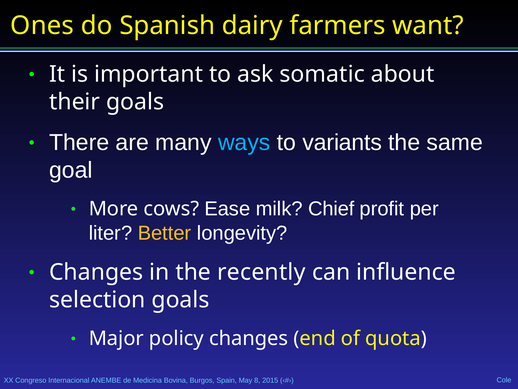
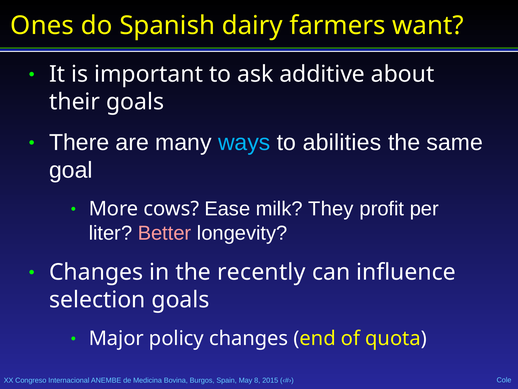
somatic: somatic -> additive (322, 74)
variants: variants -> abilities (342, 142)
Chief: Chief -> They (331, 209)
Better colour: yellow -> pink (165, 233)
